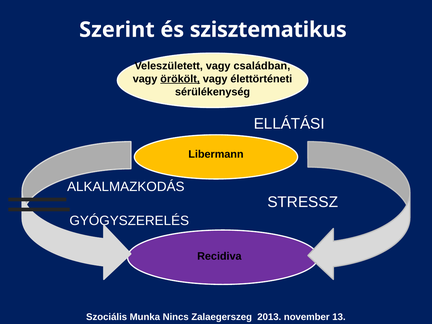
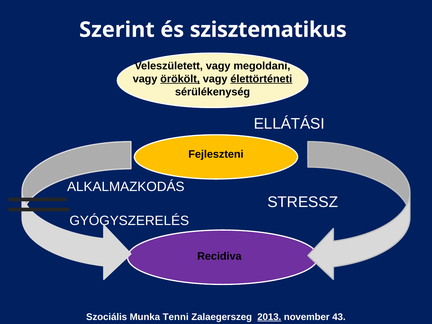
családban: családban -> megoldani (262, 66)
élettörténeti underline: none -> present (261, 79)
Libermann: Libermann -> Fejleszteni (216, 154)
Nincs: Nincs -> Tenni (176, 317)
2013 underline: none -> present (269, 317)
13: 13 -> 43 (339, 317)
